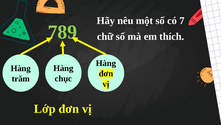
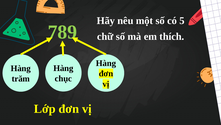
7: 7 -> 5 (182, 21)
